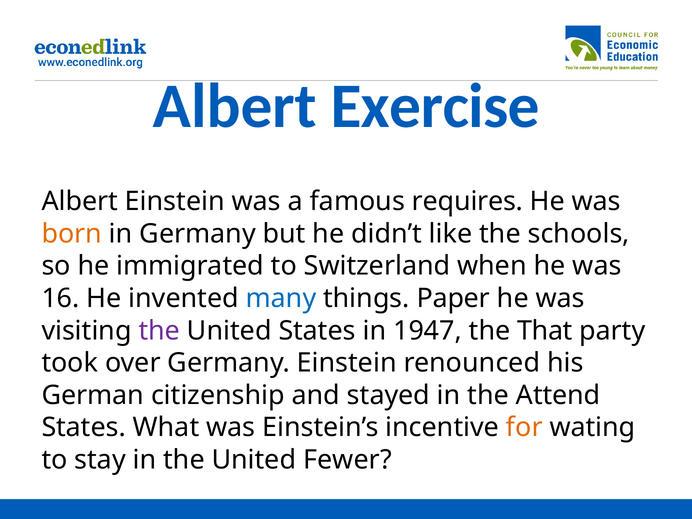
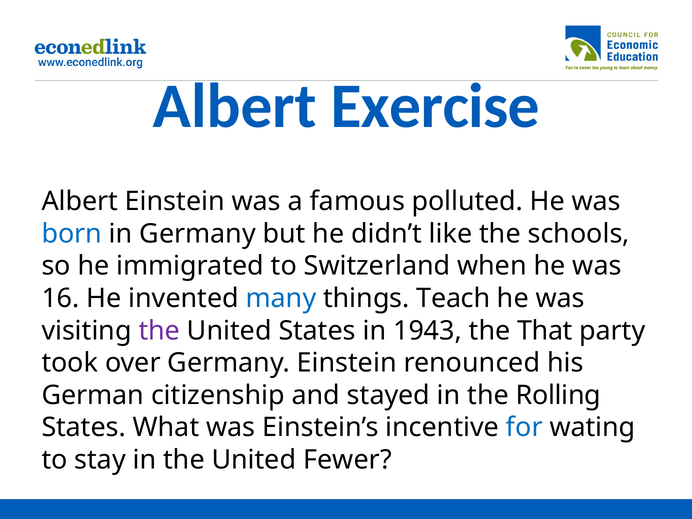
requires: requires -> polluted (467, 201)
born colour: orange -> blue (72, 234)
Paper: Paper -> Teach (453, 298)
1947: 1947 -> 1943 (428, 331)
Attend: Attend -> Rolling (558, 395)
for colour: orange -> blue (524, 428)
